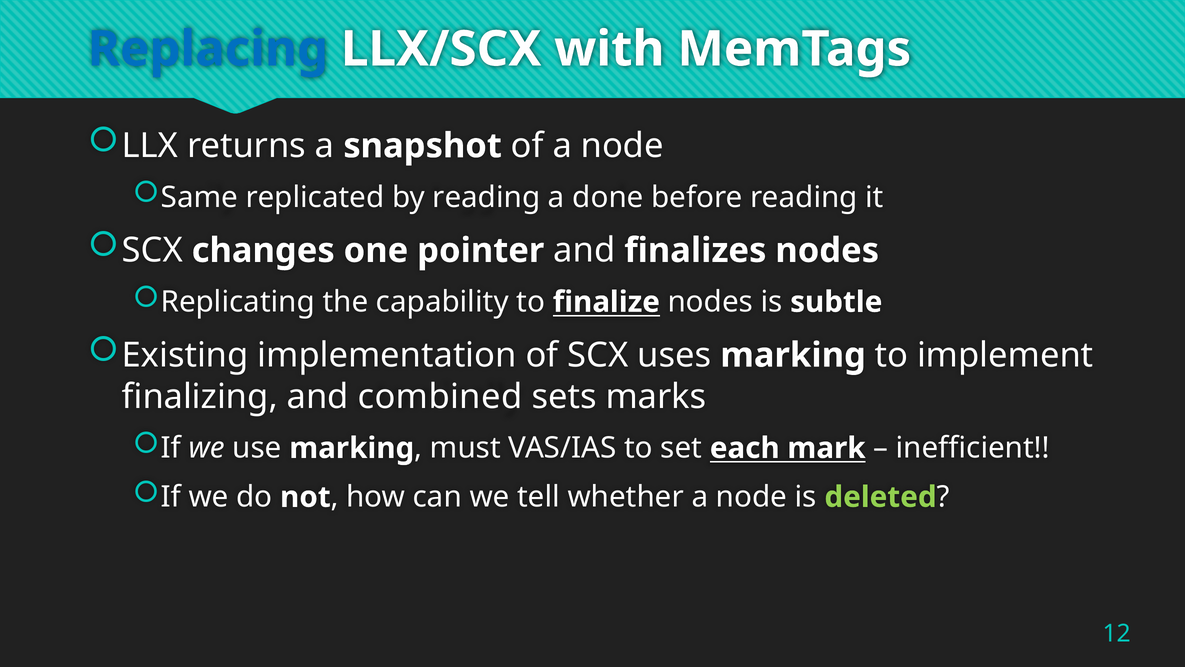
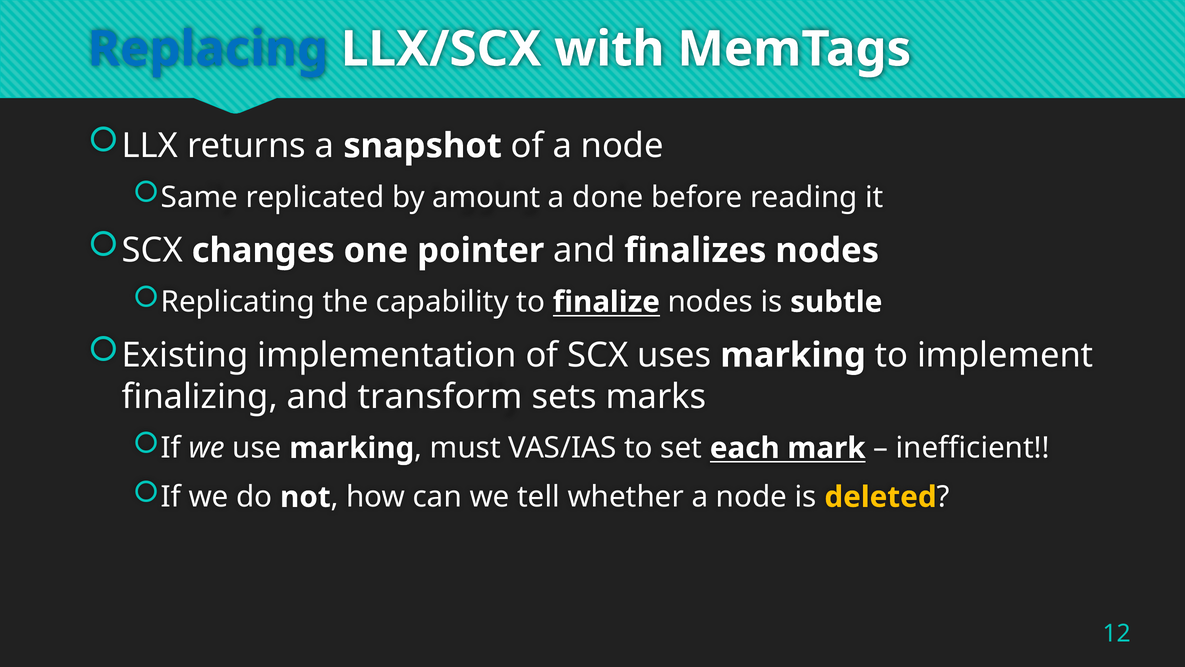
by reading: reading -> amount (487, 197)
combined: combined -> transform (440, 396)
deleted colour: light green -> yellow (881, 497)
